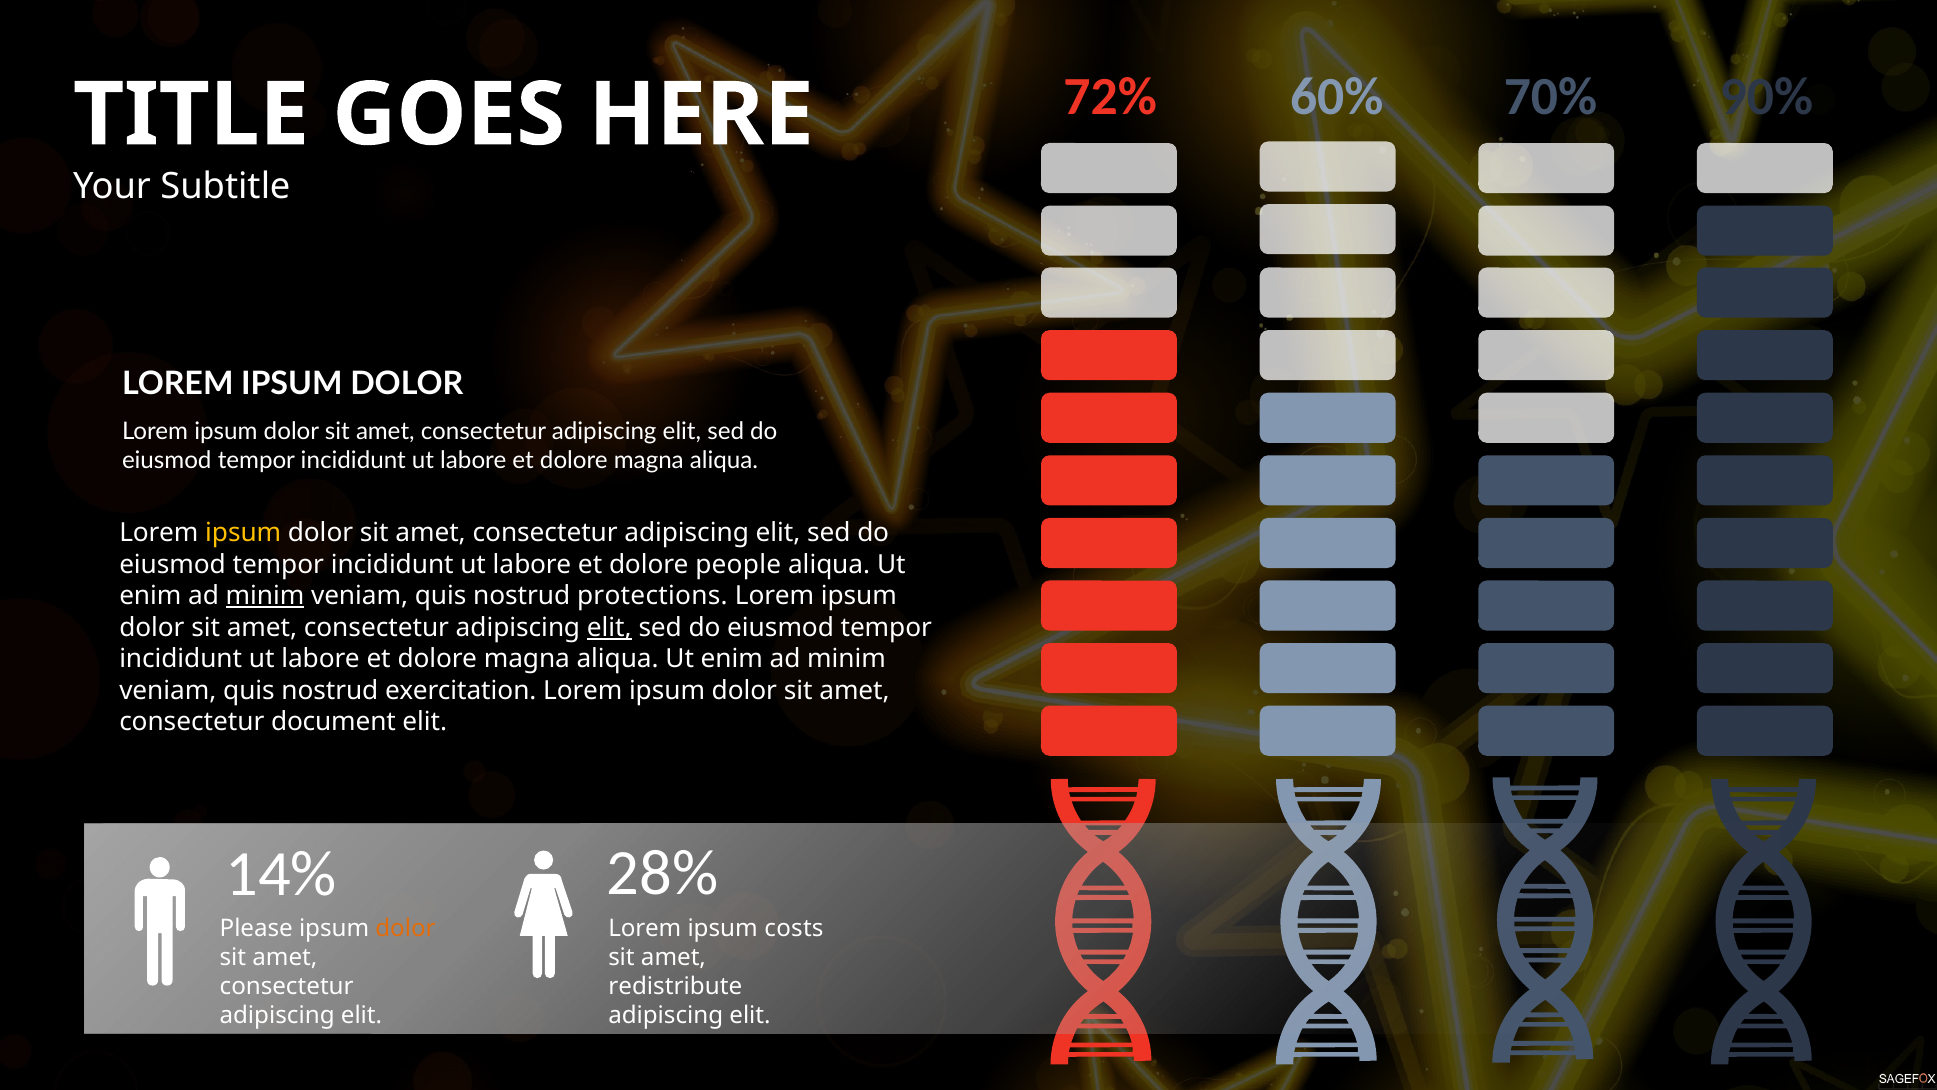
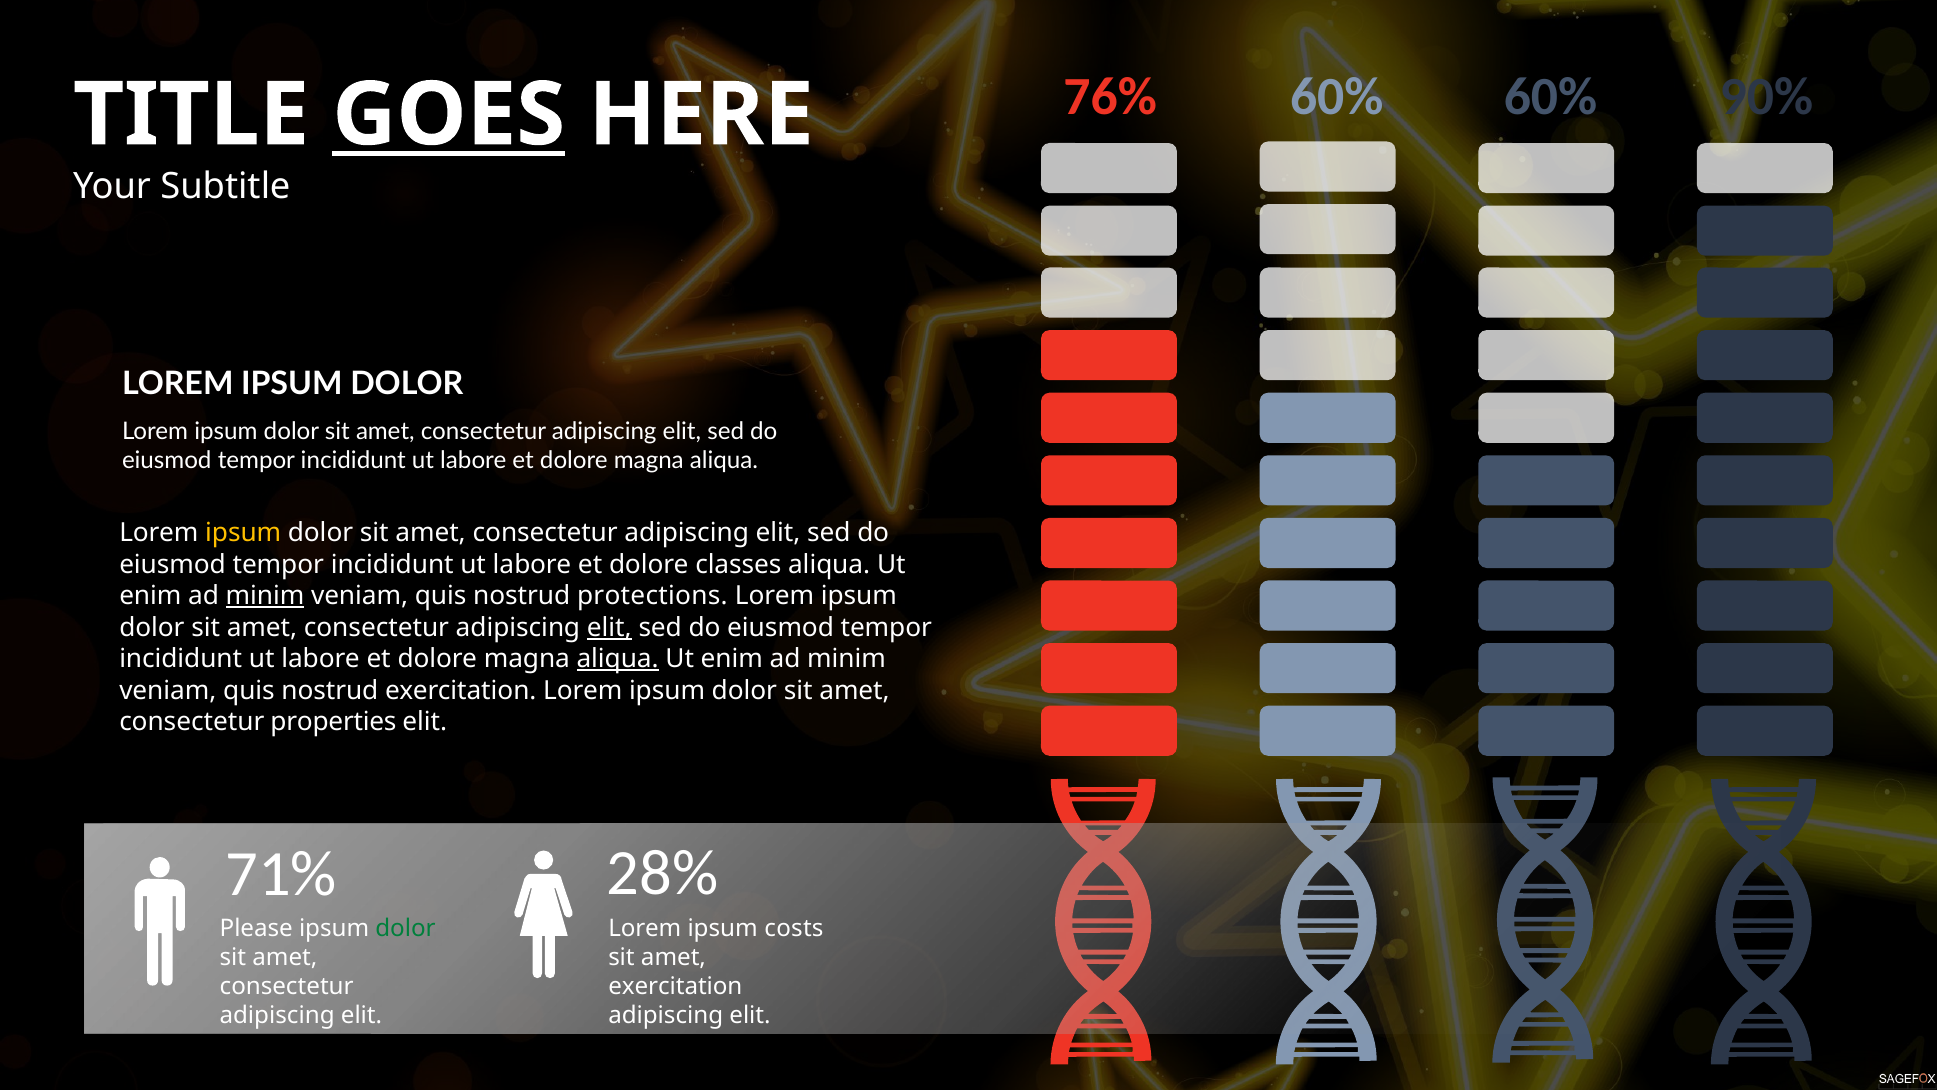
72%: 72% -> 76% (1110, 97)
60% 70%: 70% -> 60% (1550, 97)
GOES underline: none -> present (449, 115)
people: people -> classes (738, 564)
aliqua underline: none -> present (618, 659)
document: document -> properties (333, 722)
14%: 14% -> 71% (281, 874)
dolor colour: orange -> green (406, 928)
redistribute: redistribute -> exercitation (675, 986)
